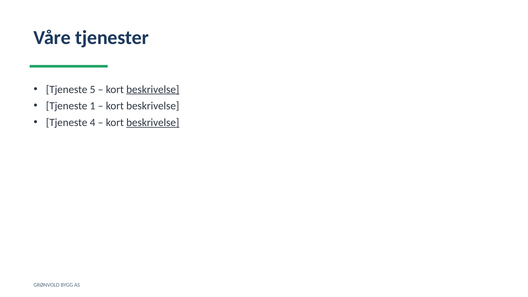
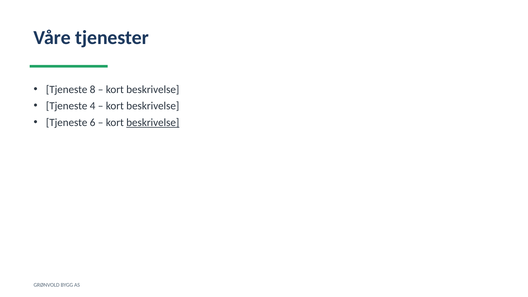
5: 5 -> 8 (93, 89)
beskrivelse underline: present -> none (153, 89)
1: 1 -> 4 (93, 106)
4: 4 -> 6 (93, 122)
